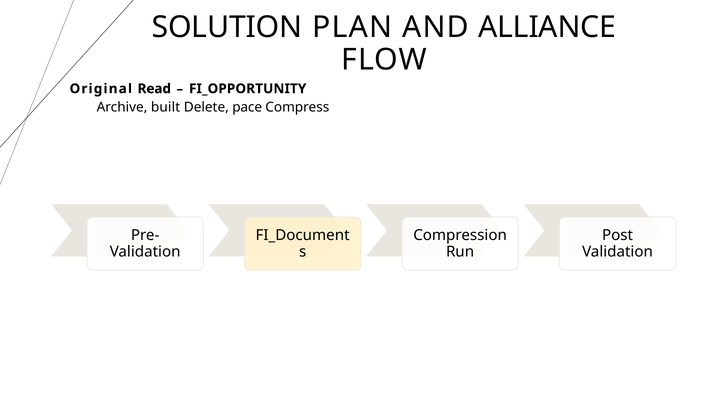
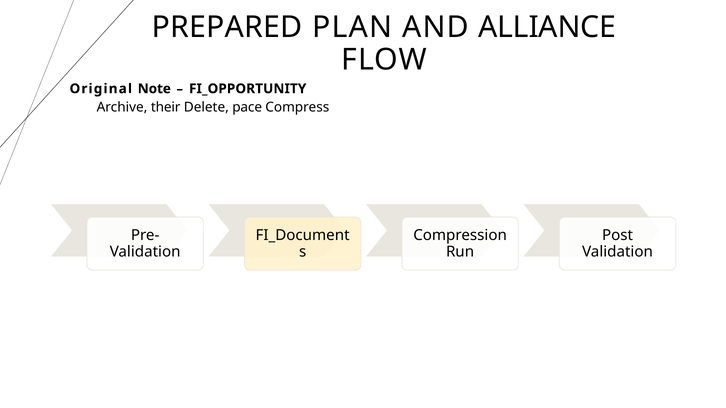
SOLUTION: SOLUTION -> PREPARED (227, 27)
Read: Read -> Note (154, 89)
built: built -> their (166, 107)
